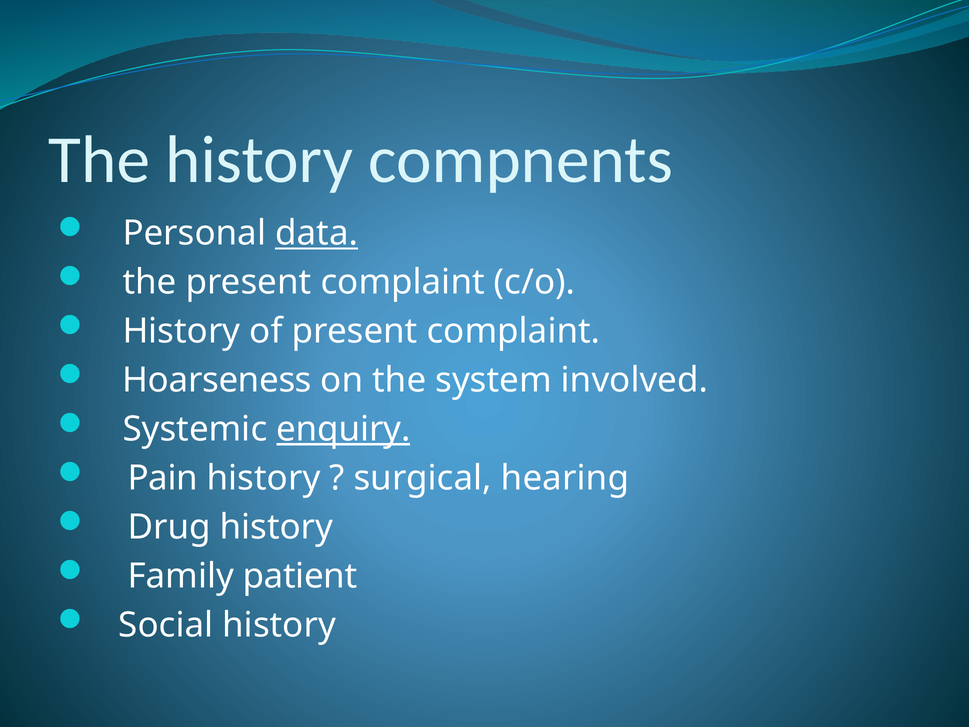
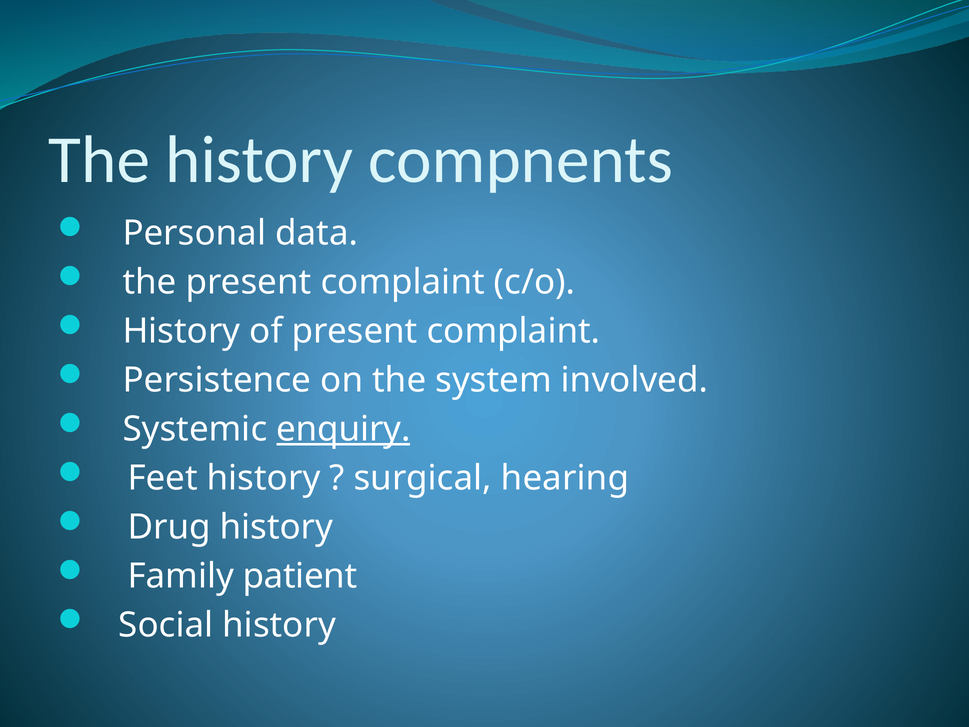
data underline: present -> none (317, 233)
Hoarseness: Hoarseness -> Persistence (217, 380)
Pain: Pain -> Feet (163, 478)
